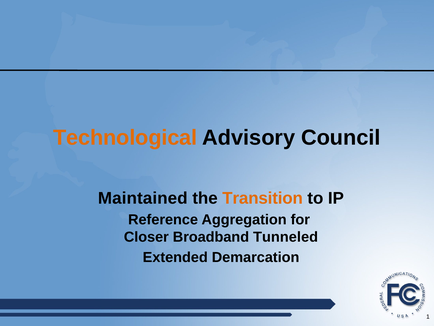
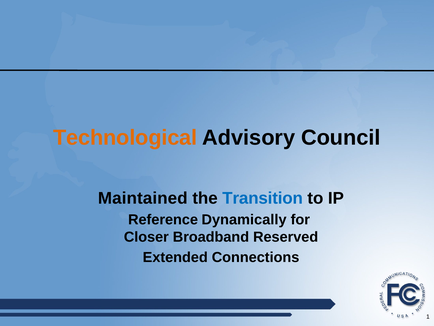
Transition colour: orange -> blue (263, 198)
Aggregation: Aggregation -> Dynamically (244, 219)
Tunneled: Tunneled -> Reserved (286, 237)
Demarcation: Demarcation -> Connections (256, 257)
